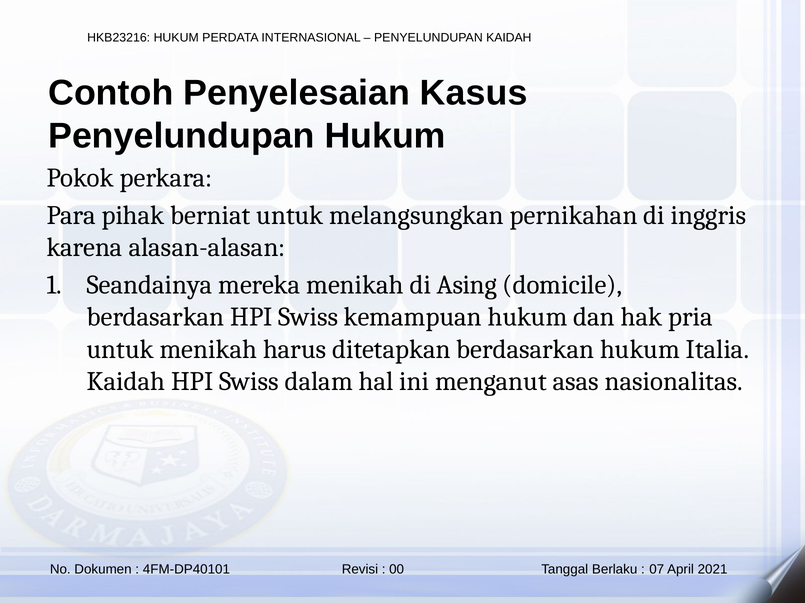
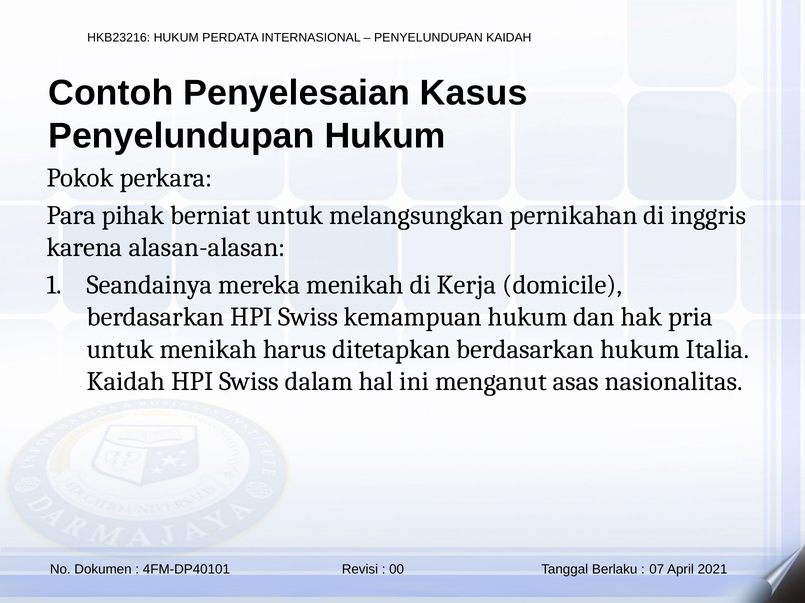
Asing: Asing -> Kerja (467, 285)
